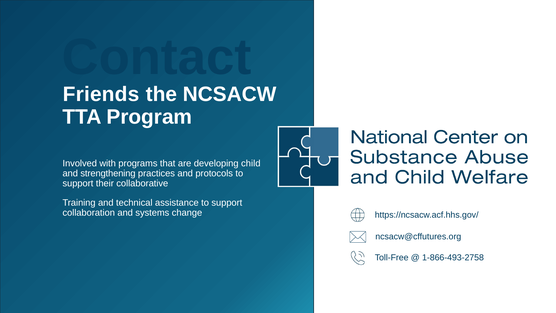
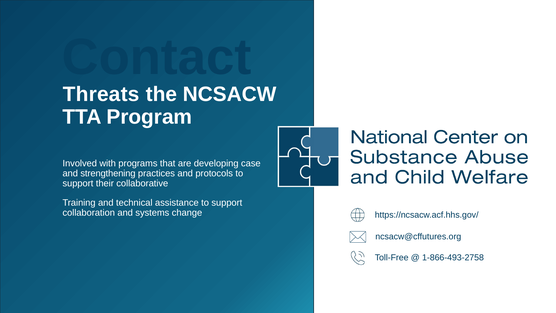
Friends: Friends -> Threats (101, 94)
child: child -> case (251, 163)
